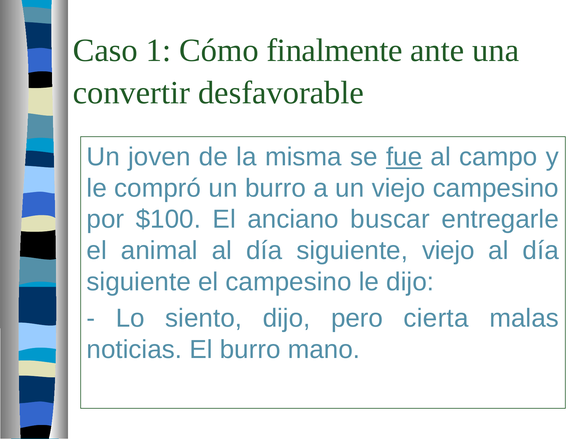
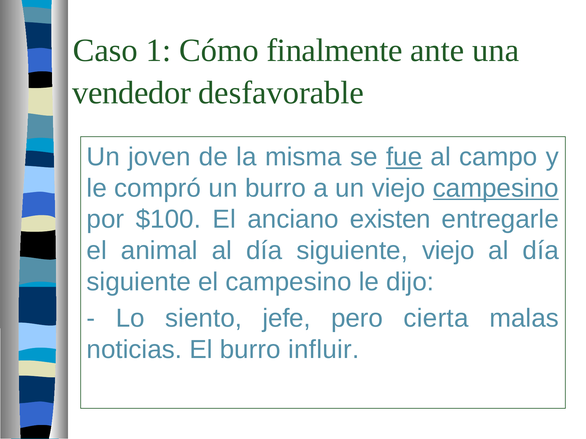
convertir: convertir -> vendedor (132, 93)
campesino underline: none -> present (496, 188)
buscar: buscar -> existen (390, 220)
siento dijo: dijo -> jefe (287, 319)
mano: mano -> influir (324, 350)
